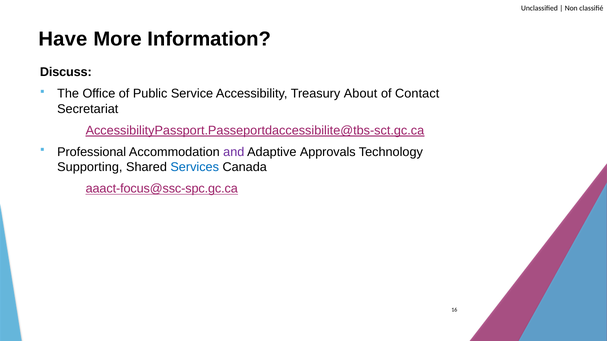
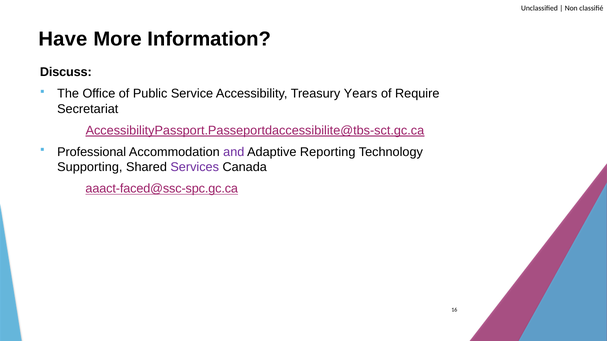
About: About -> Years (361, 94)
Contact: Contact -> Require (417, 94)
Approvals: Approvals -> Reporting (328, 152)
Services colour: blue -> purple (195, 167)
aaact-focus@ssc-spc.gc.ca: aaact-focus@ssc-spc.gc.ca -> aaact-faced@ssc-spc.gc.ca (162, 189)
